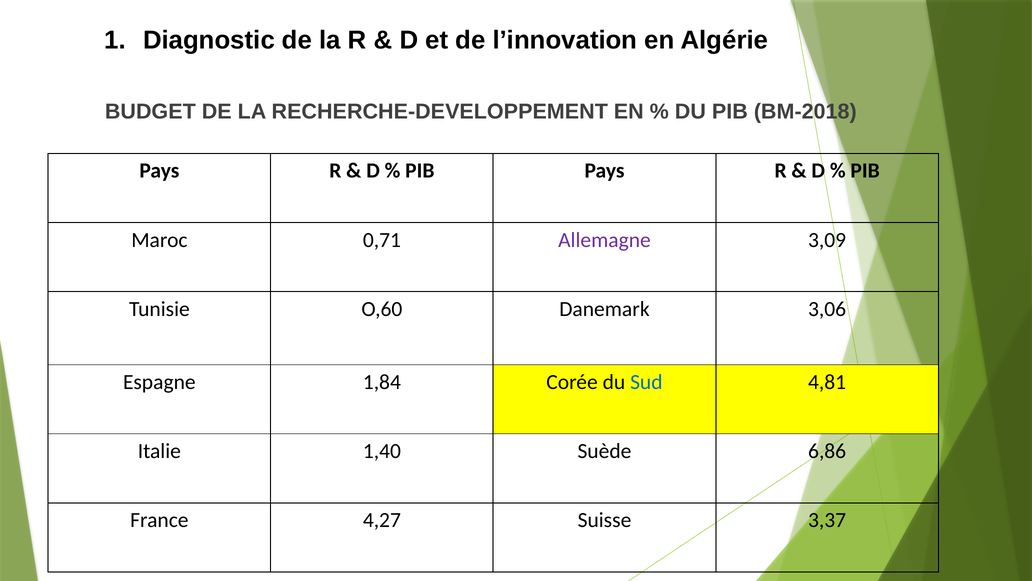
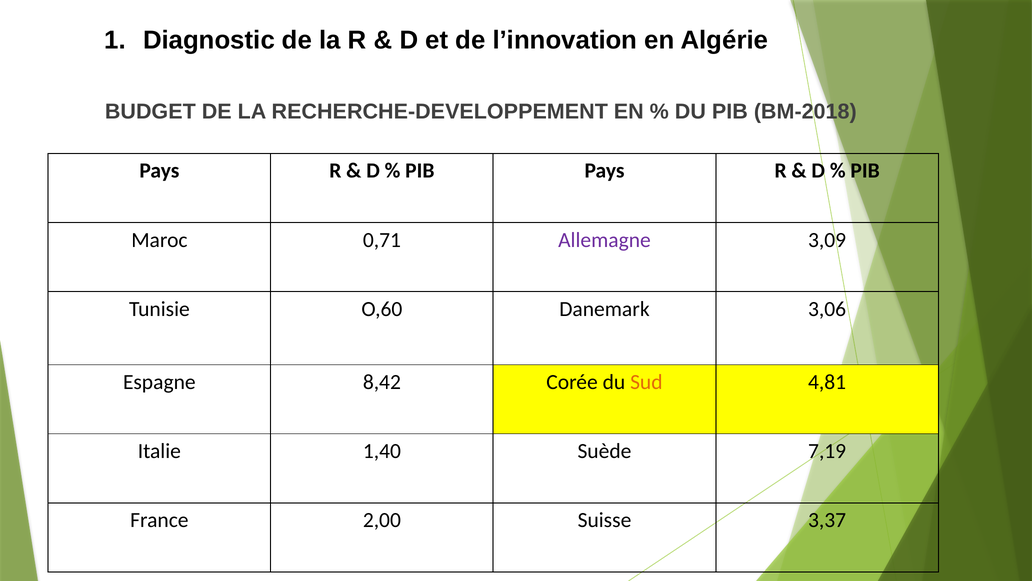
1,84: 1,84 -> 8,42 (382, 382)
Sud colour: blue -> orange (646, 382)
6,86: 6,86 -> 7,19 (827, 451)
4,27: 4,27 -> 2,00 (382, 520)
